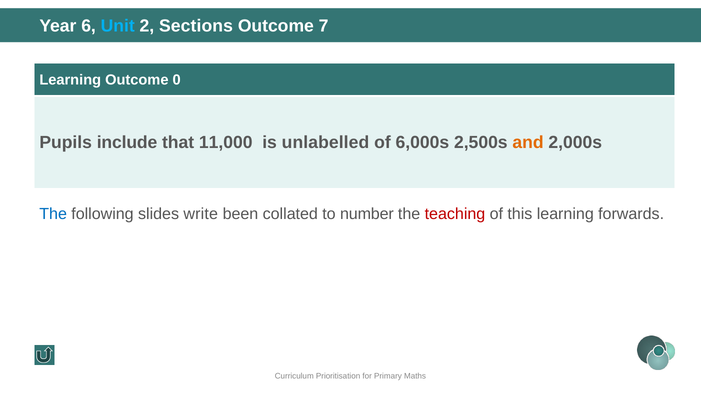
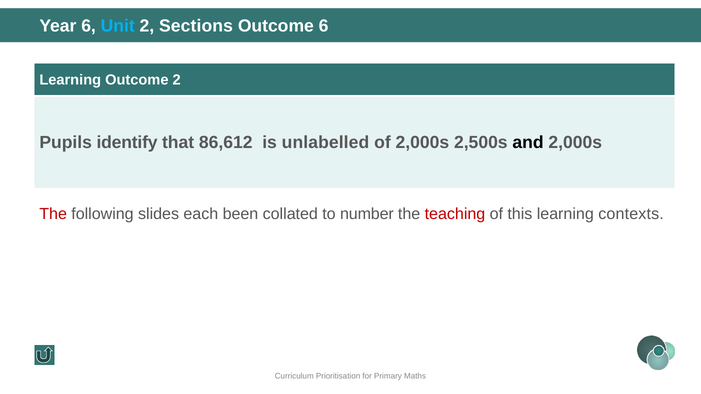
Outcome 7: 7 -> 6 (324, 26)
Outcome 0: 0 -> 2 (177, 80)
include: include -> identify (127, 143)
11,000: 11,000 -> 86,612 (226, 143)
of 6,000s: 6,000s -> 2,000s (422, 143)
and colour: orange -> black (528, 143)
The colour: blue -> red (53, 214)
write: write -> each (201, 214)
forwards: forwards -> contexts (631, 214)
